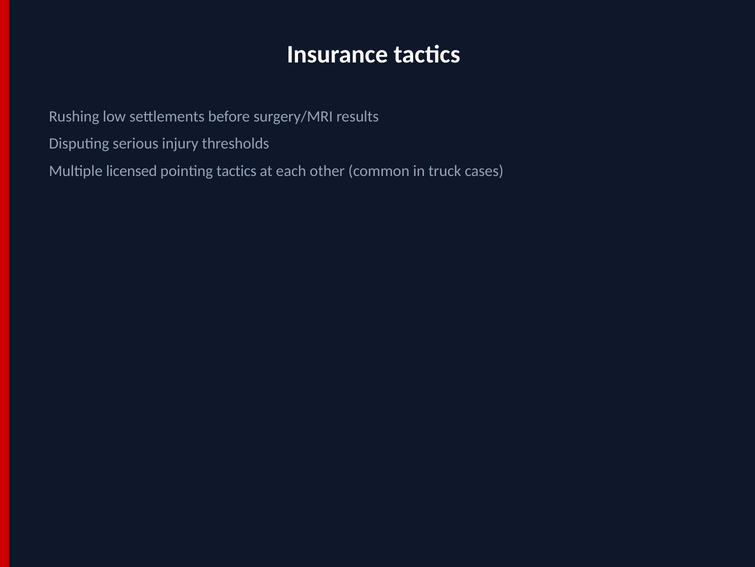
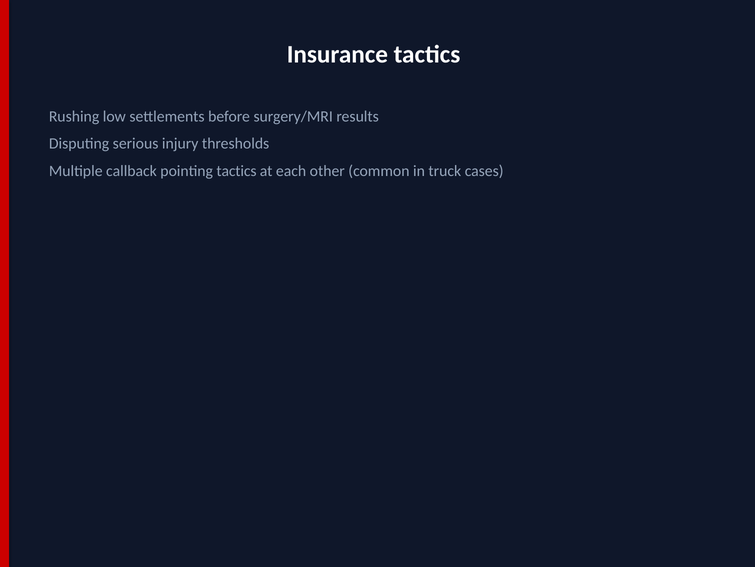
licensed: licensed -> callback (131, 171)
